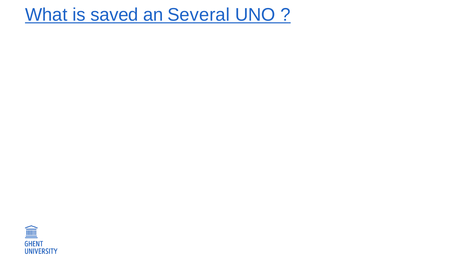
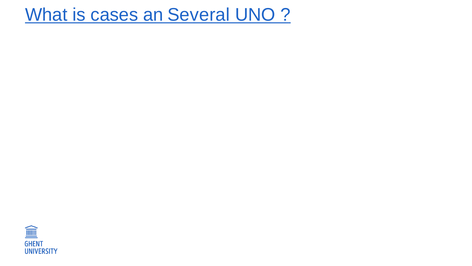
saved: saved -> cases (114, 15)
